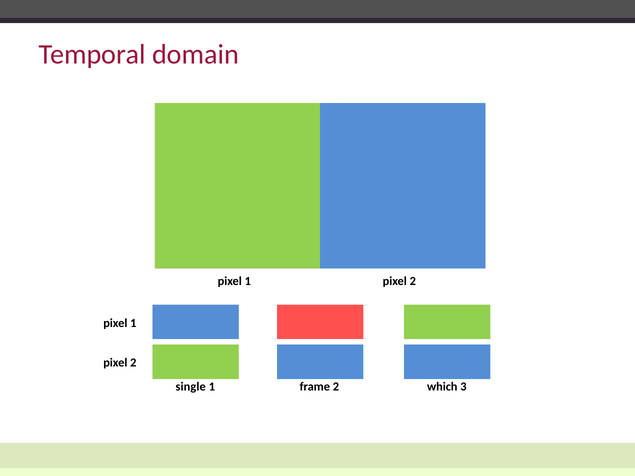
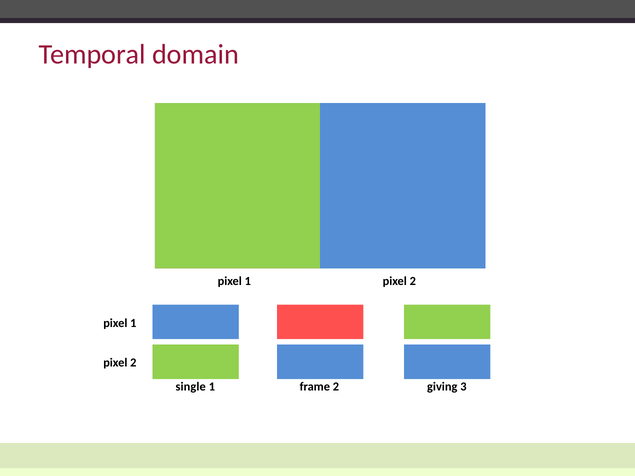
which: which -> giving (442, 387)
